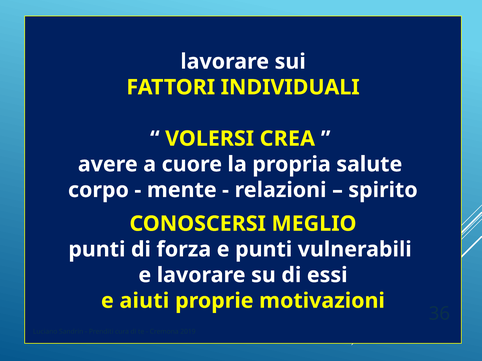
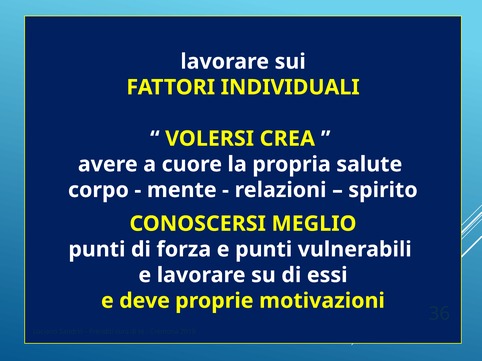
aiuti: aiuti -> deve (145, 301)
